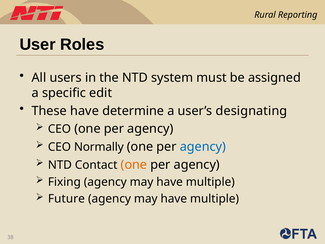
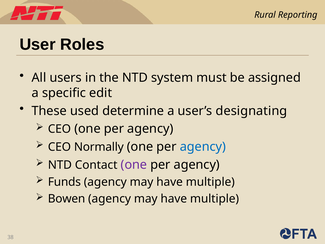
These have: have -> used (85, 111)
one colour: orange -> purple (134, 164)
Fixing: Fixing -> Funds (64, 182)
Future: Future -> Bowen (67, 198)
